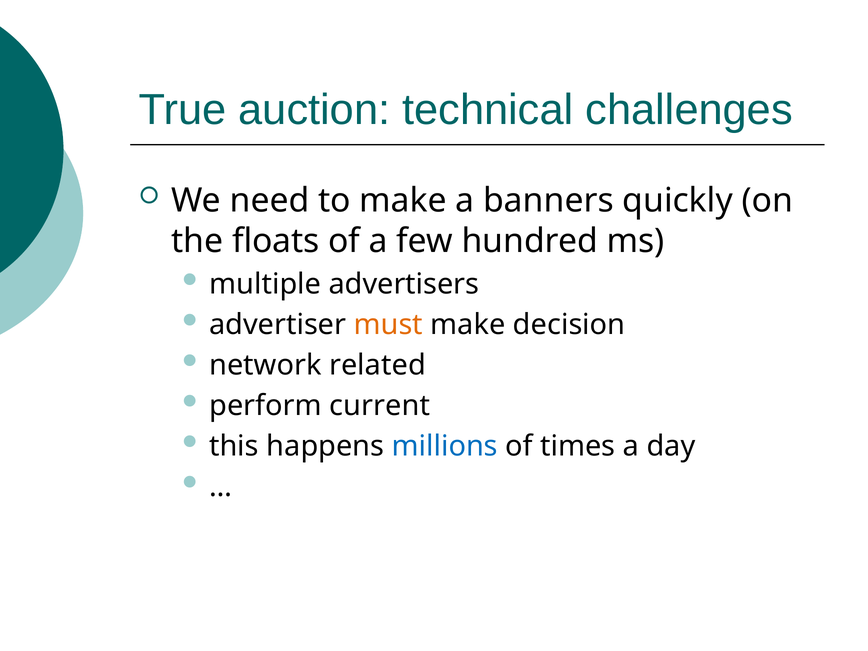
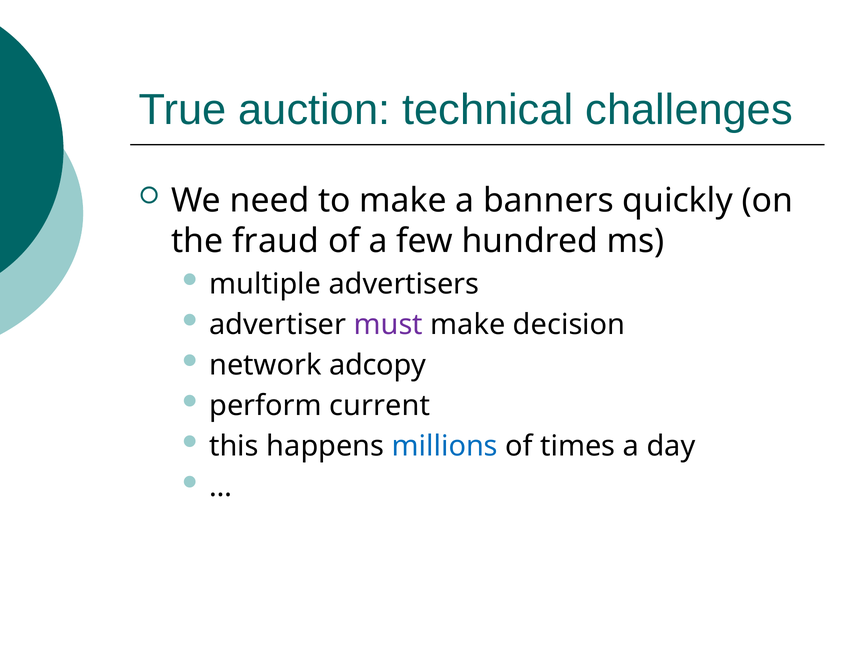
floats: floats -> fraud (276, 241)
must colour: orange -> purple (388, 325)
related: related -> adcopy (378, 365)
